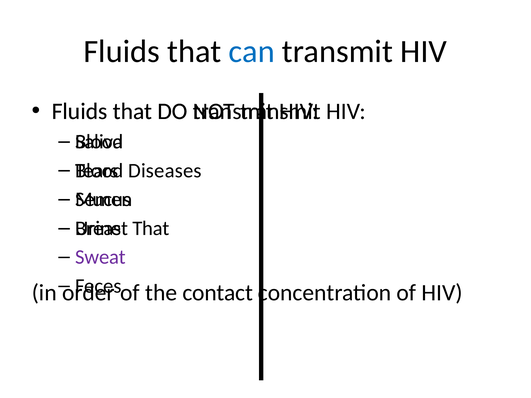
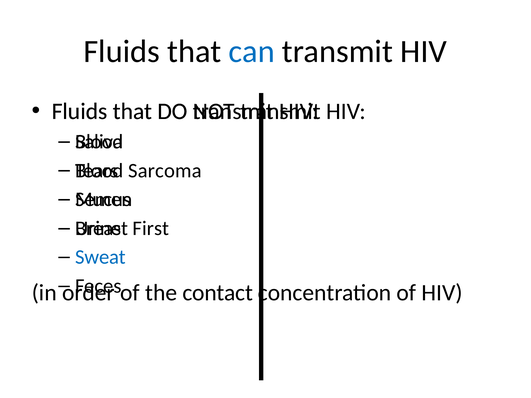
Diseases: Diseases -> Sarcoma (165, 171)
That: That -> First (151, 228)
Sweat colour: purple -> blue (100, 257)
